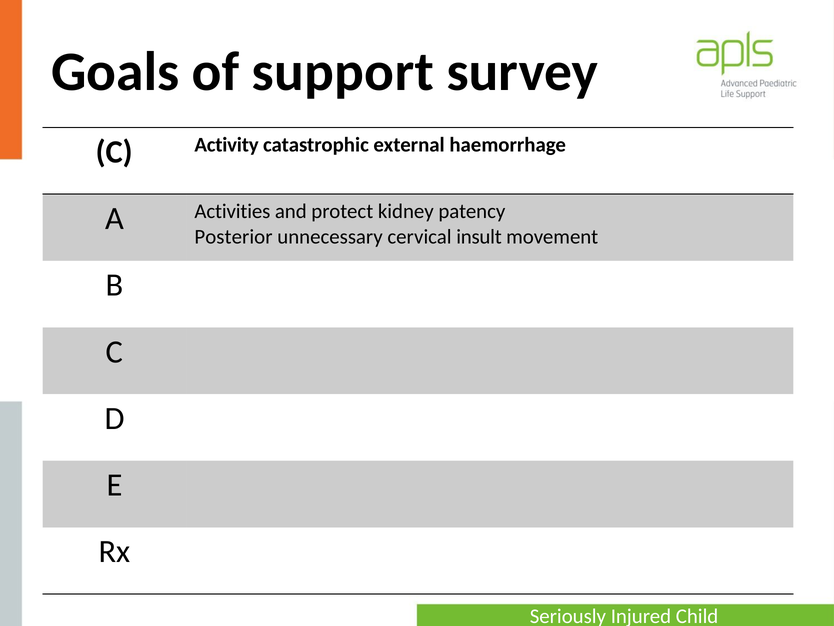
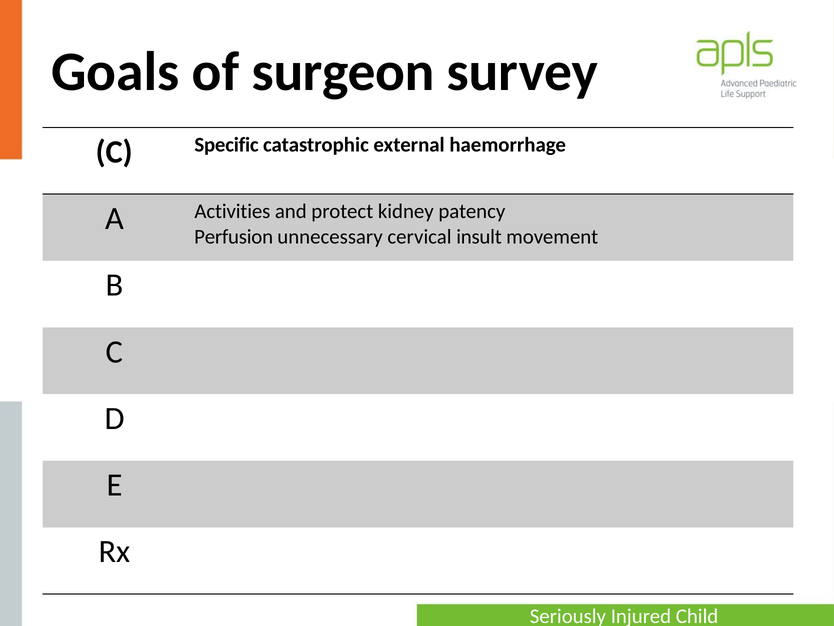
support: support -> surgeon (343, 72)
Activity: Activity -> Specific (227, 145)
Posterior: Posterior -> Perfusion (234, 237)
